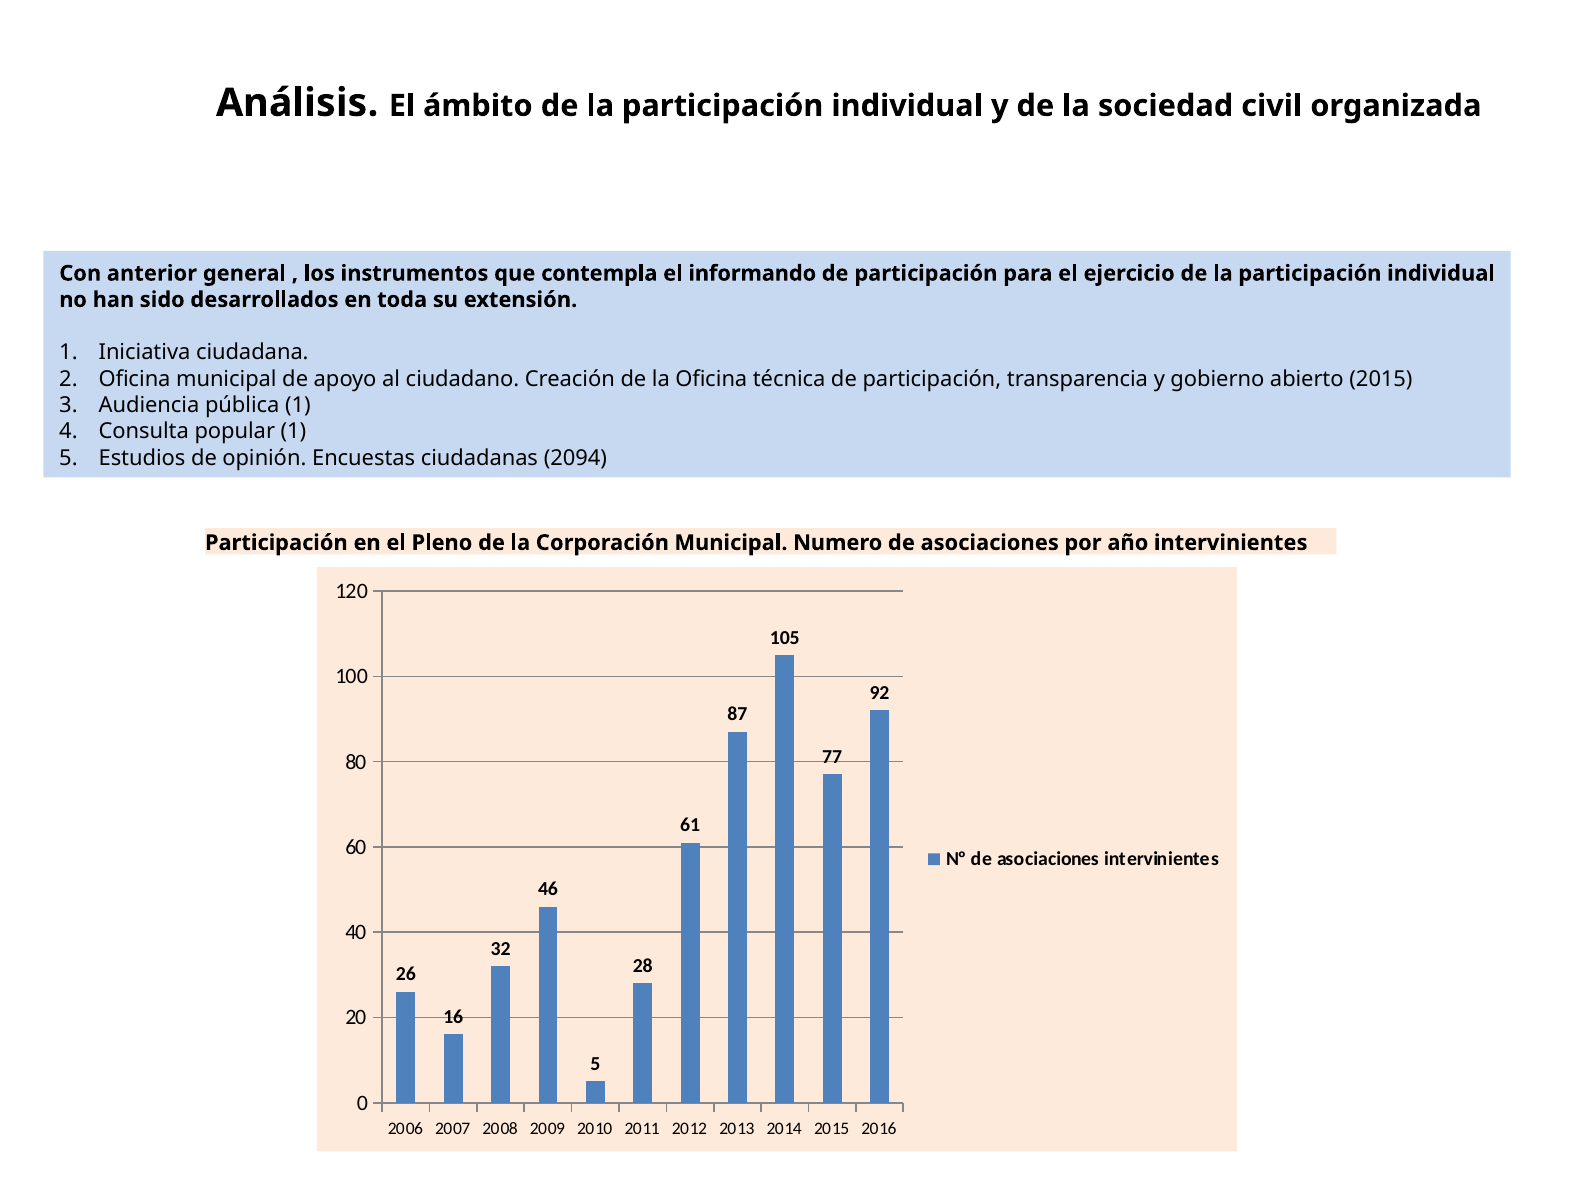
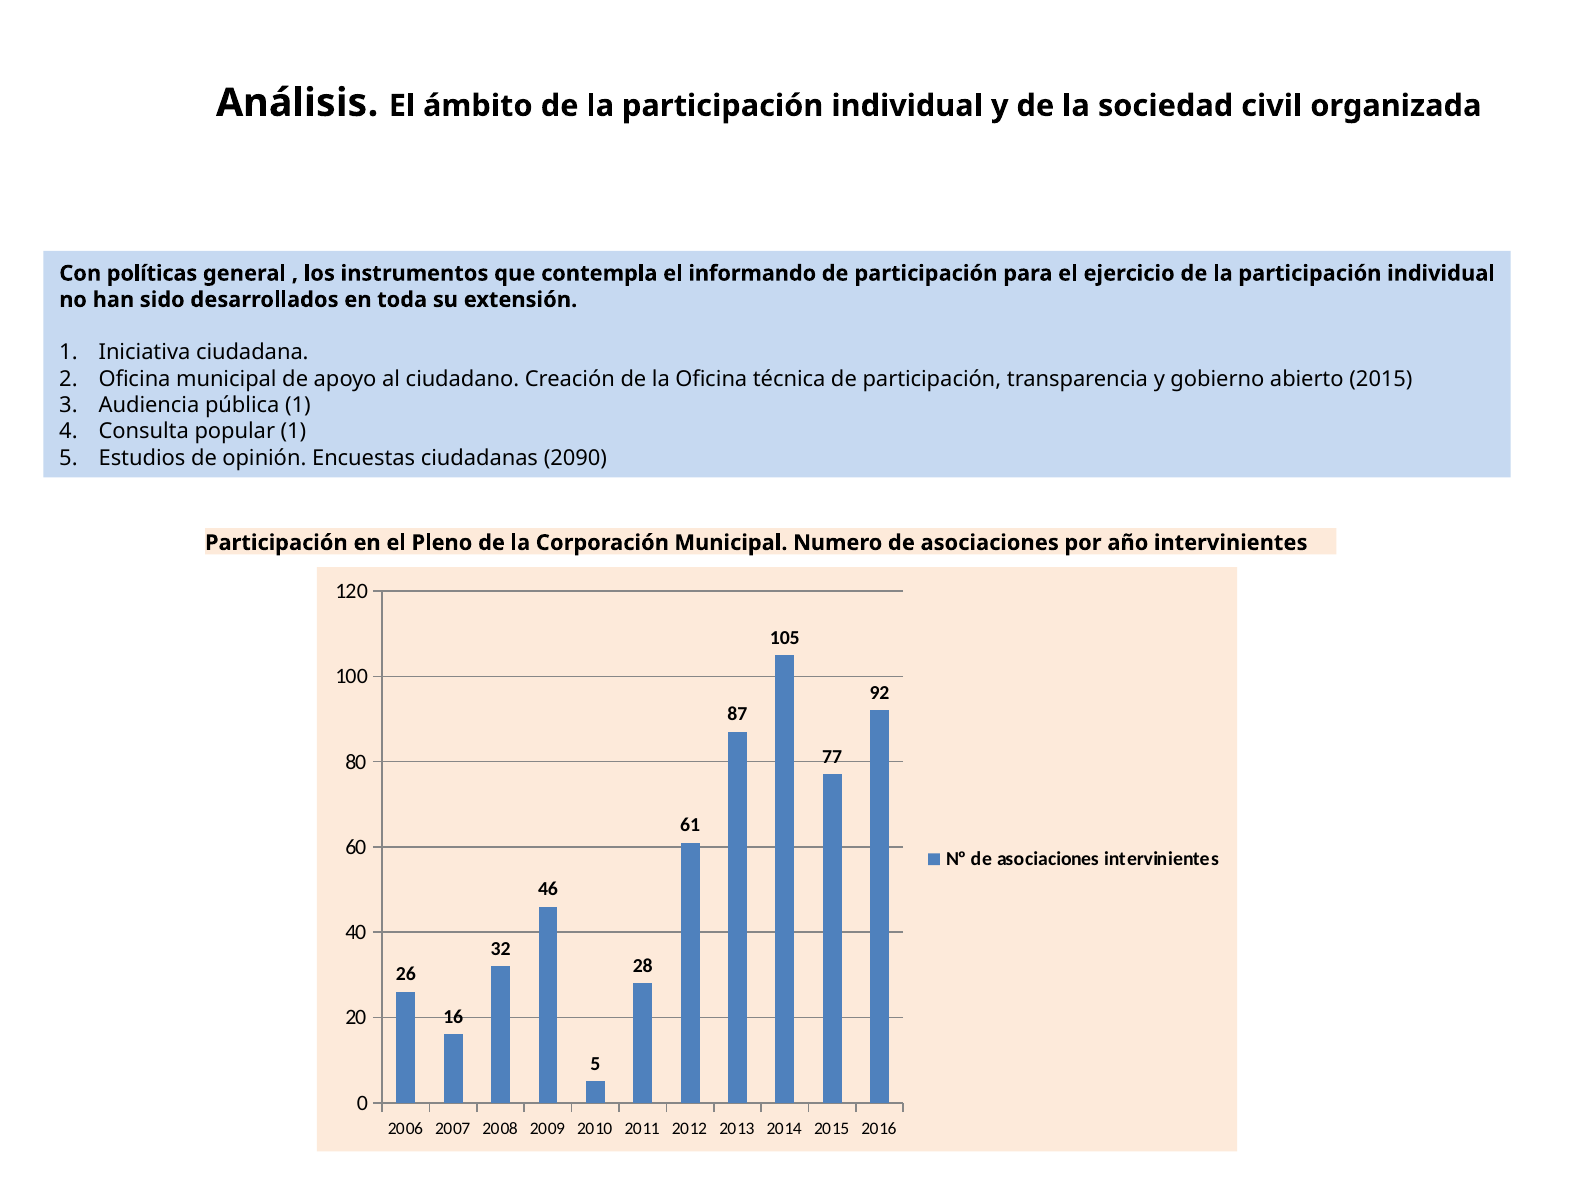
anterior: anterior -> políticas (152, 273)
2094: 2094 -> 2090 (575, 458)
